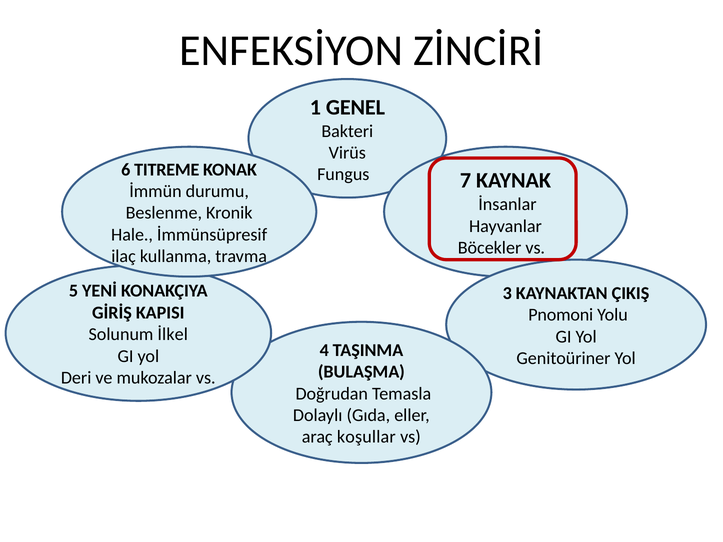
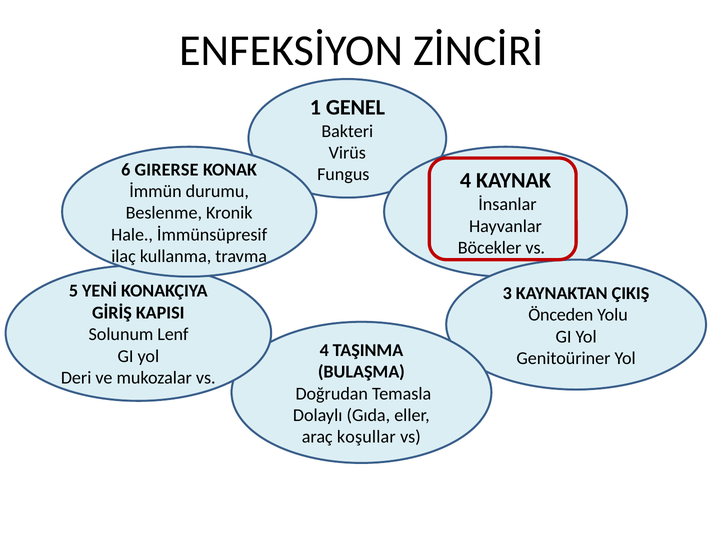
TITREME: TITREME -> GIRERSE (167, 170)
Fungus 7: 7 -> 4 (466, 181)
Pnomoni: Pnomoni -> Önceden (561, 315)
İlkel: İlkel -> Lenf (173, 335)
